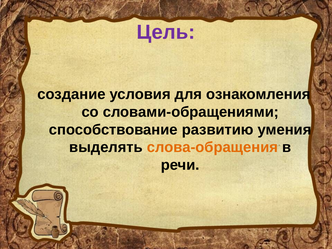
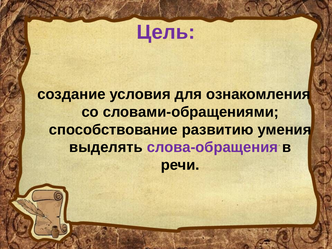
слова-обращения colour: orange -> purple (212, 147)
